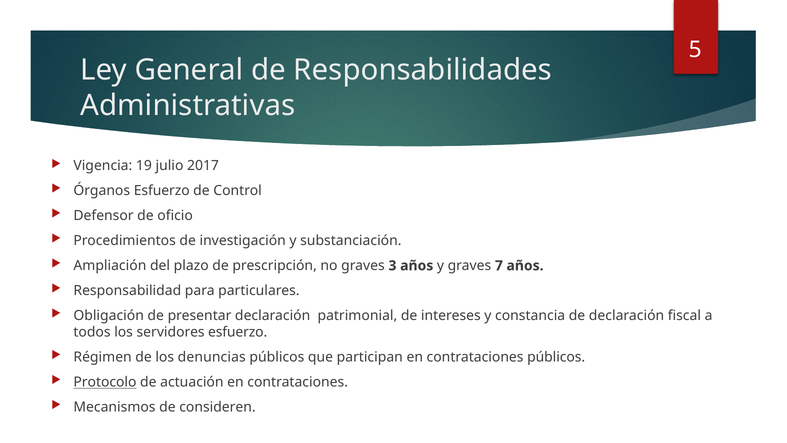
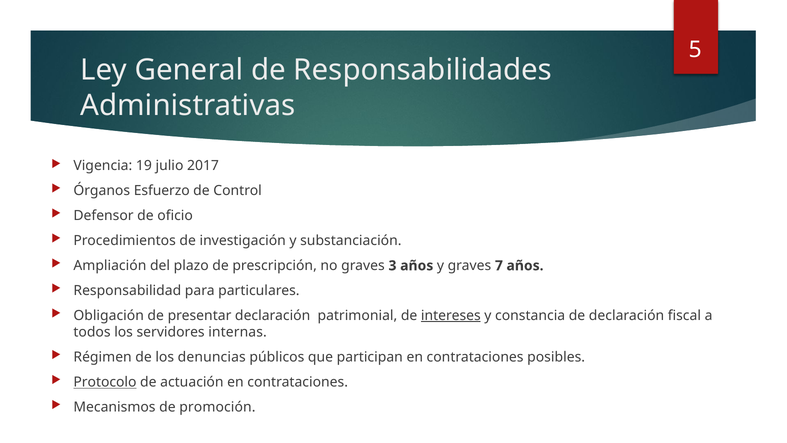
intereses underline: none -> present (451, 315)
servidores esfuerzo: esfuerzo -> internas (238, 332)
contrataciones públicos: públicos -> posibles (556, 357)
consideren: consideren -> promoción (217, 407)
